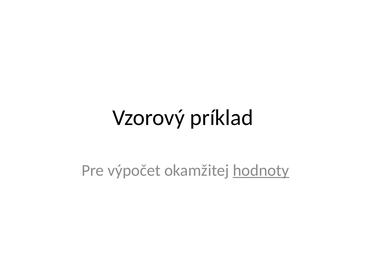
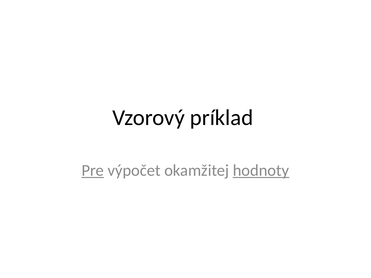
Pre underline: none -> present (93, 171)
